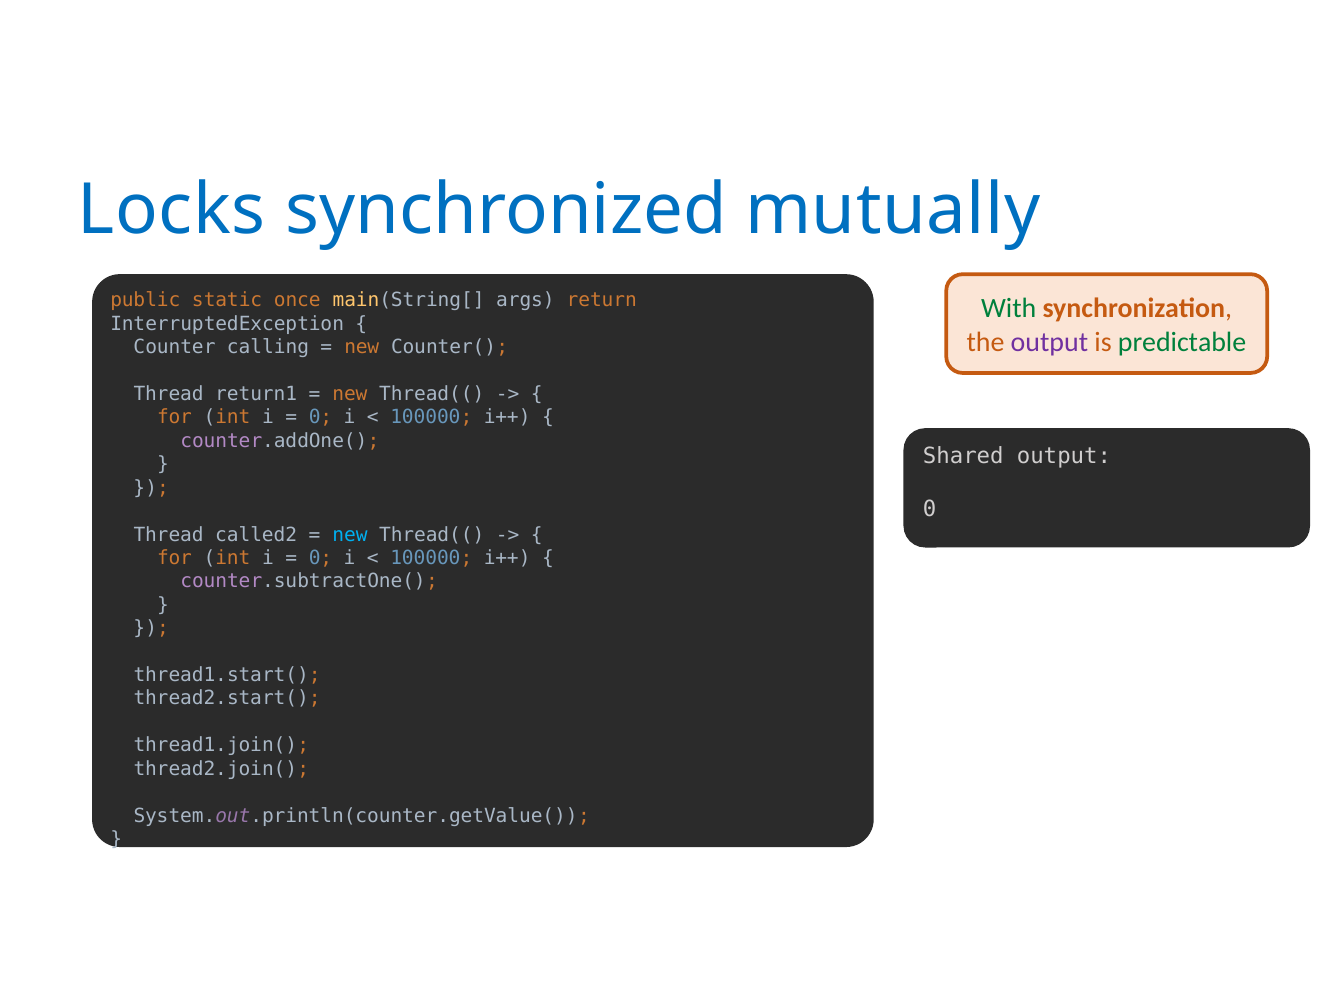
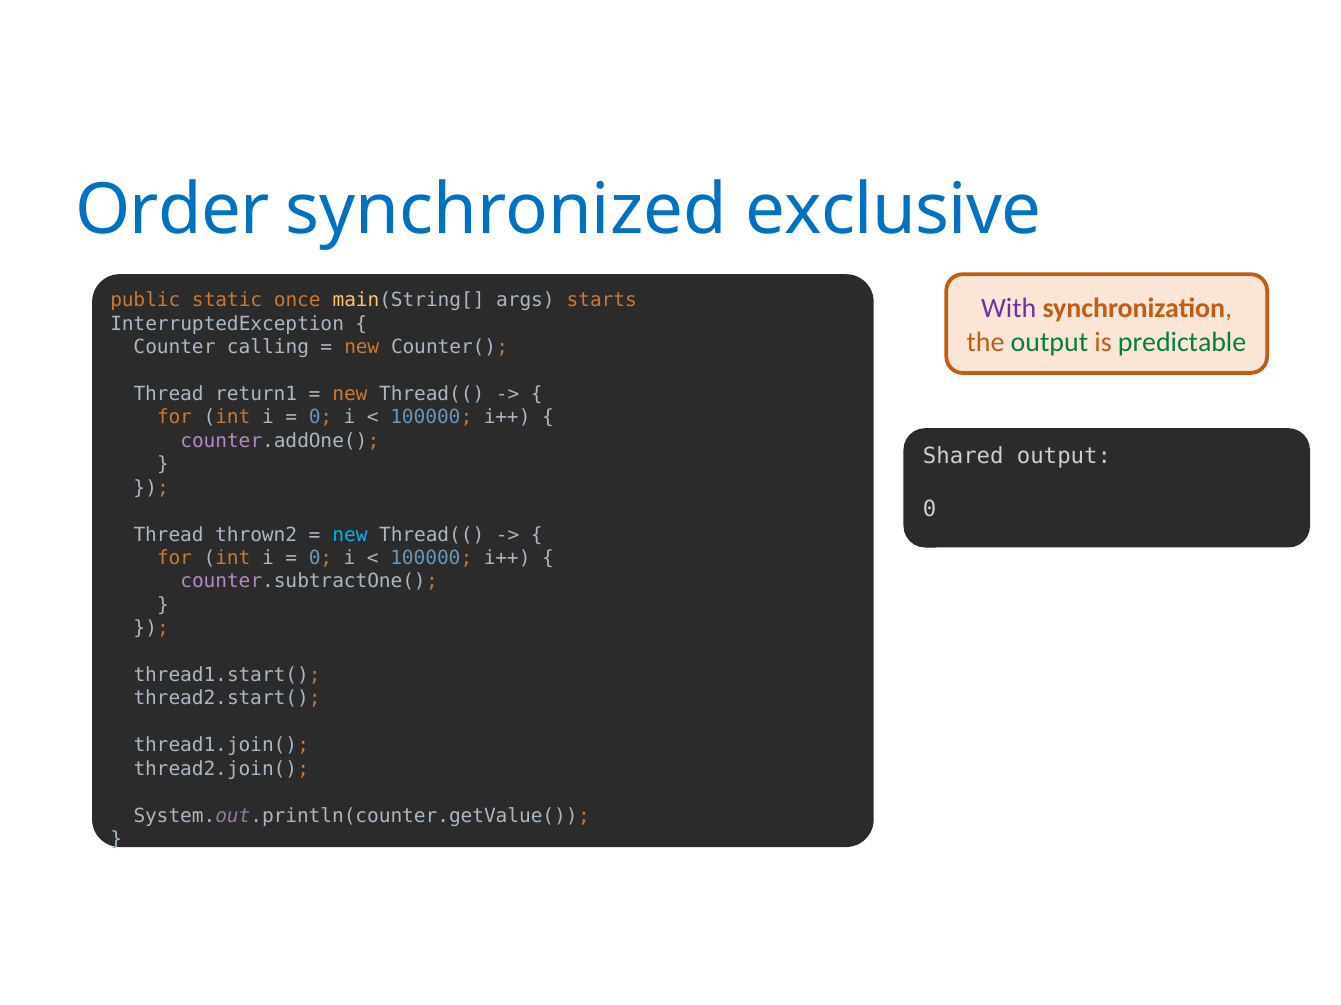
Locks: Locks -> Order (172, 210)
mutually: mutually -> exclusive (893, 210)
return: return -> starts (602, 301)
With colour: green -> purple (1009, 309)
output colour: purple -> green (1049, 343)
called2: called2 -> thrown2 (256, 535)
